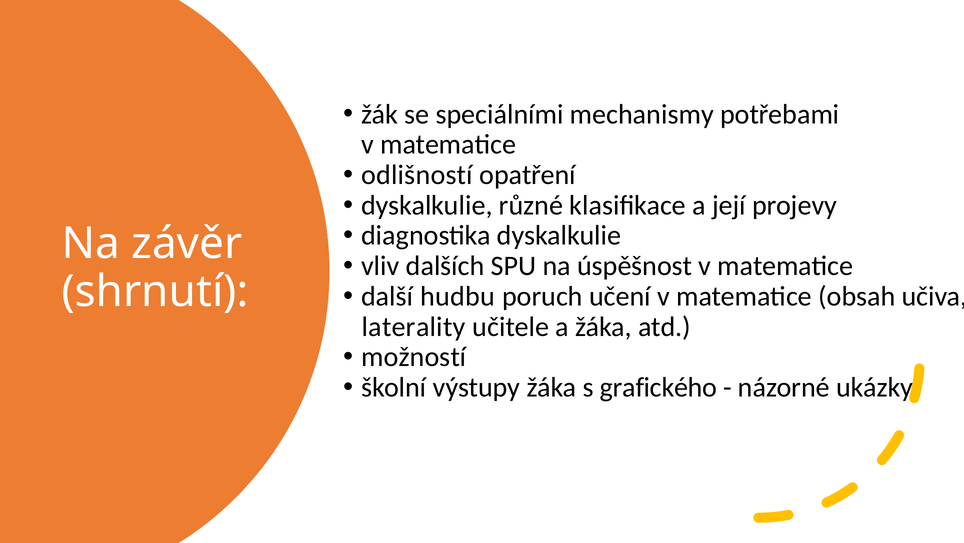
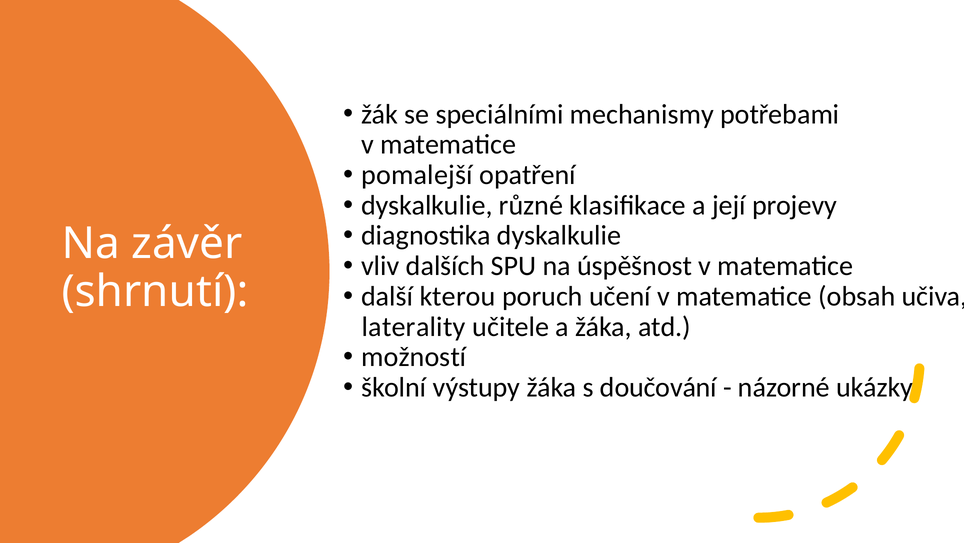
odlišností: odlišností -> pomalejší (417, 175)
hudbu: hudbu -> kterou (458, 296)
grafického: grafického -> doučování (658, 387)
